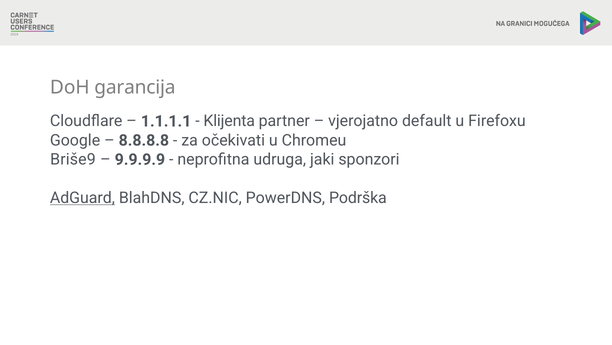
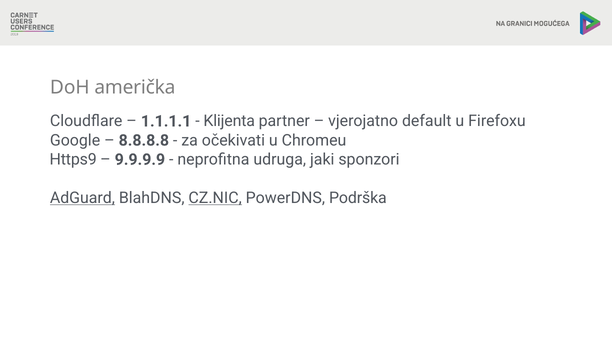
garancija: garancija -> američka (135, 87)
Briše9: Briše9 -> Https9 (73, 159)
CZ.NIC underline: none -> present (215, 197)
